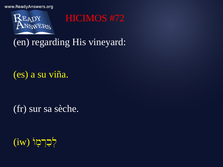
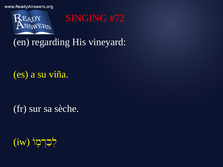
HICIMOS: HICIMOS -> SINGING (86, 18)
